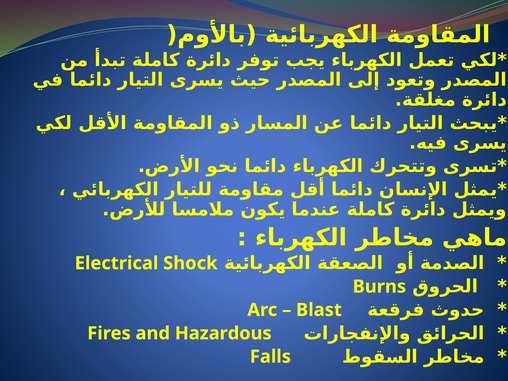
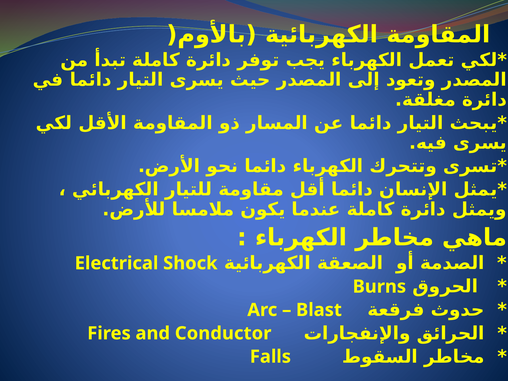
Hazardous: Hazardous -> Conductor (223, 333)
